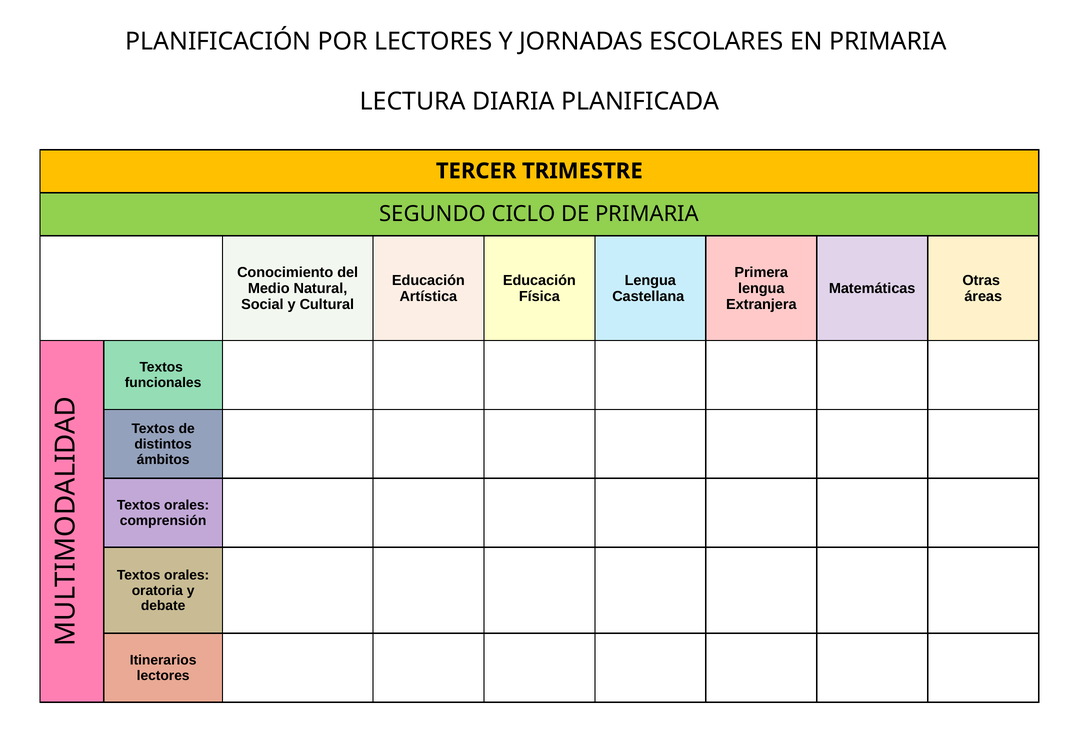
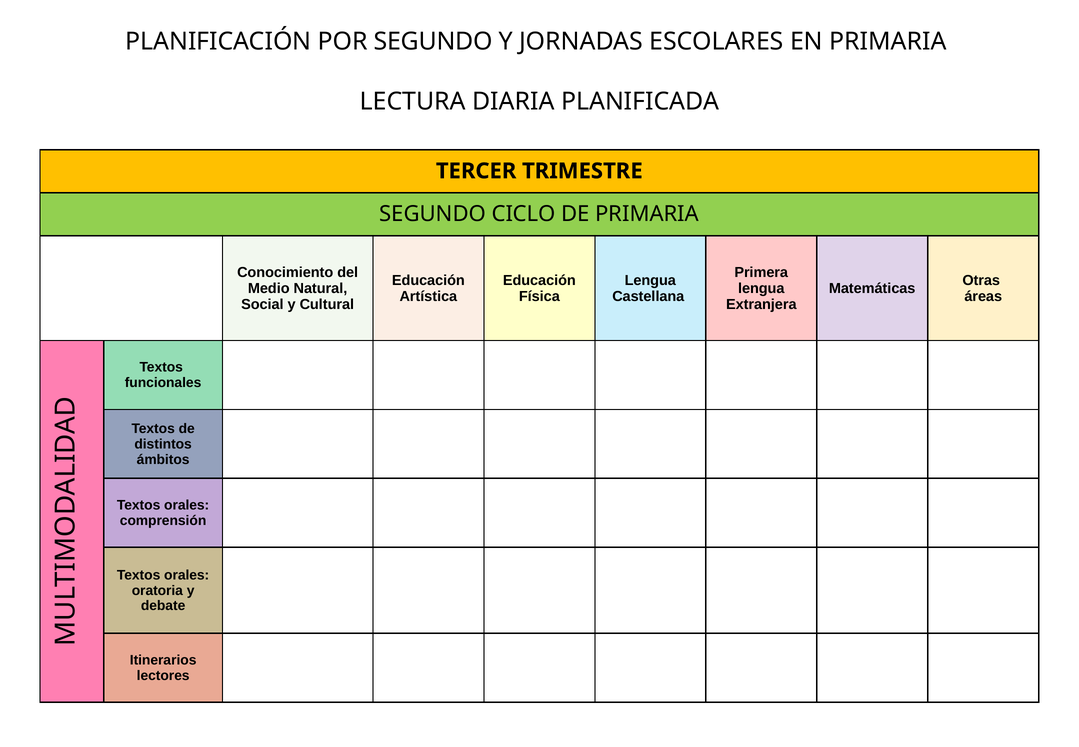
POR LECTORES: LECTORES -> SEGUNDO (433, 42)
